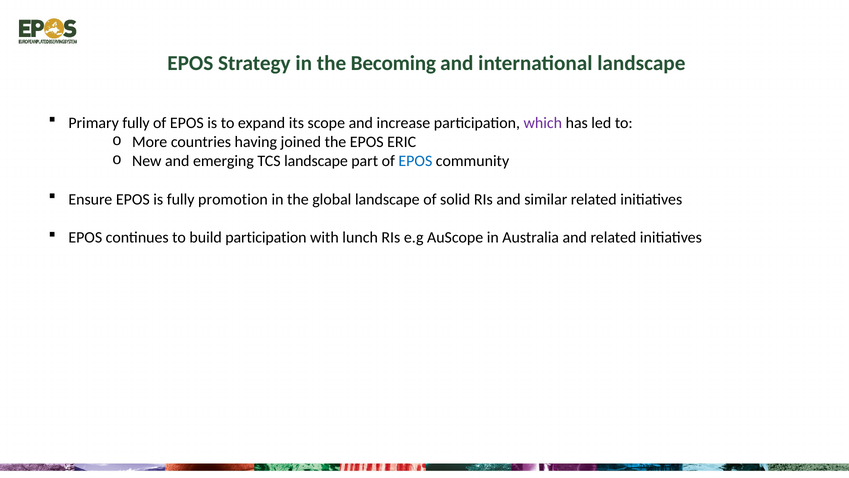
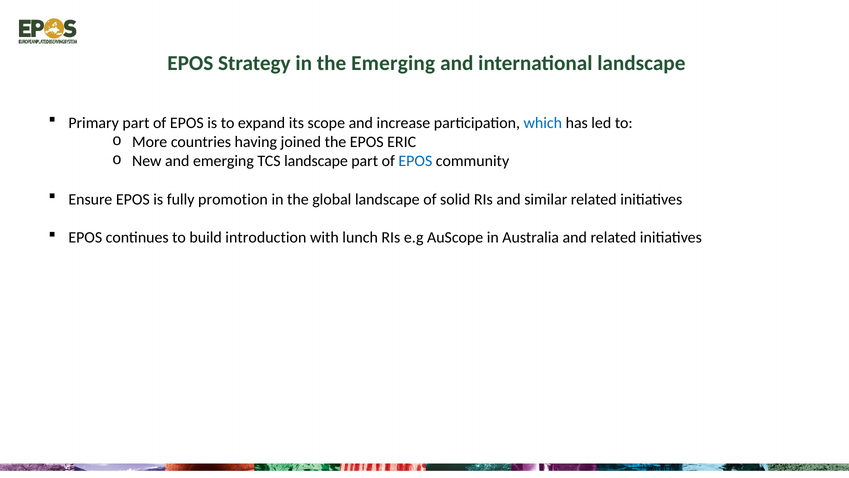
the Becoming: Becoming -> Emerging (393, 63)
Primary fully: fully -> part (136, 123)
which colour: purple -> blue (543, 123)
build participation: participation -> introduction (266, 237)
